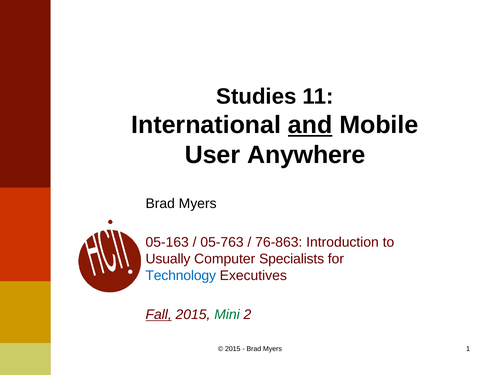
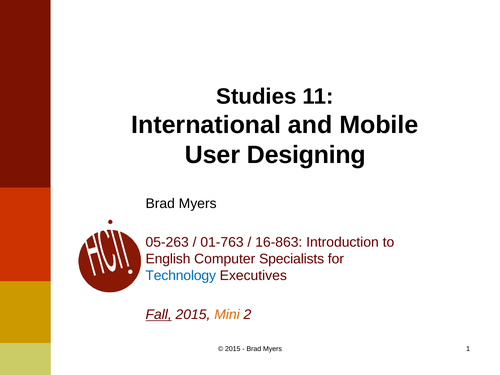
and underline: present -> none (310, 125)
Anywhere: Anywhere -> Designing (306, 155)
05-163: 05-163 -> 05-263 (167, 242)
05-763: 05-763 -> 01-763 (222, 242)
76-863: 76-863 -> 16-863 (279, 242)
Usually: Usually -> English (168, 259)
Mini colour: green -> orange (227, 315)
